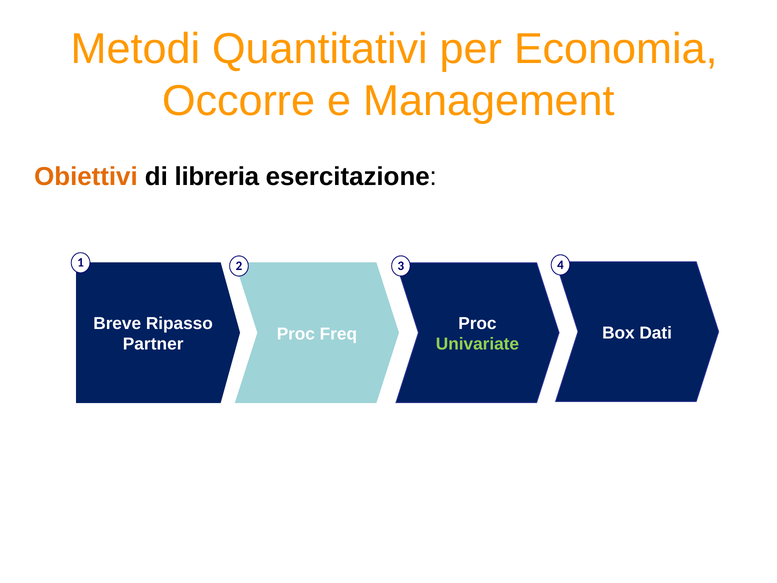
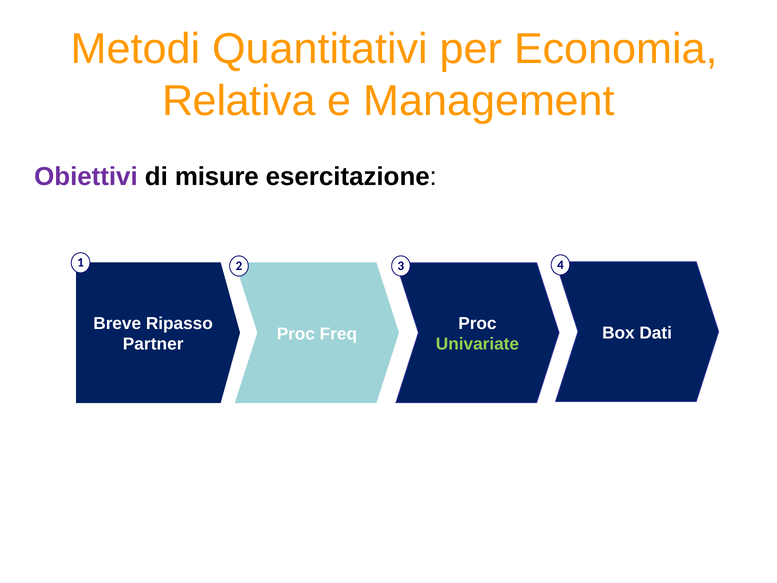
Occorre: Occorre -> Relativa (239, 101)
Obiettivi colour: orange -> purple (86, 177)
libreria: libreria -> misure (217, 177)
